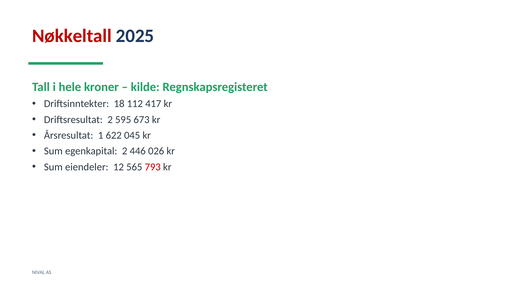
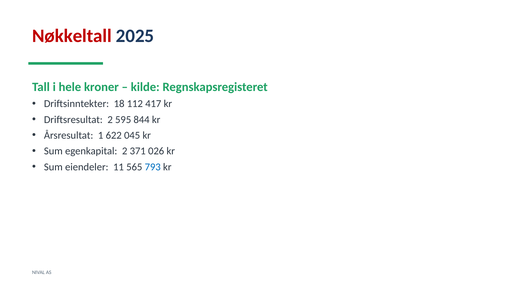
673: 673 -> 844 (142, 120)
446: 446 -> 371 (138, 151)
12: 12 -> 11 (119, 167)
793 colour: red -> blue (153, 167)
